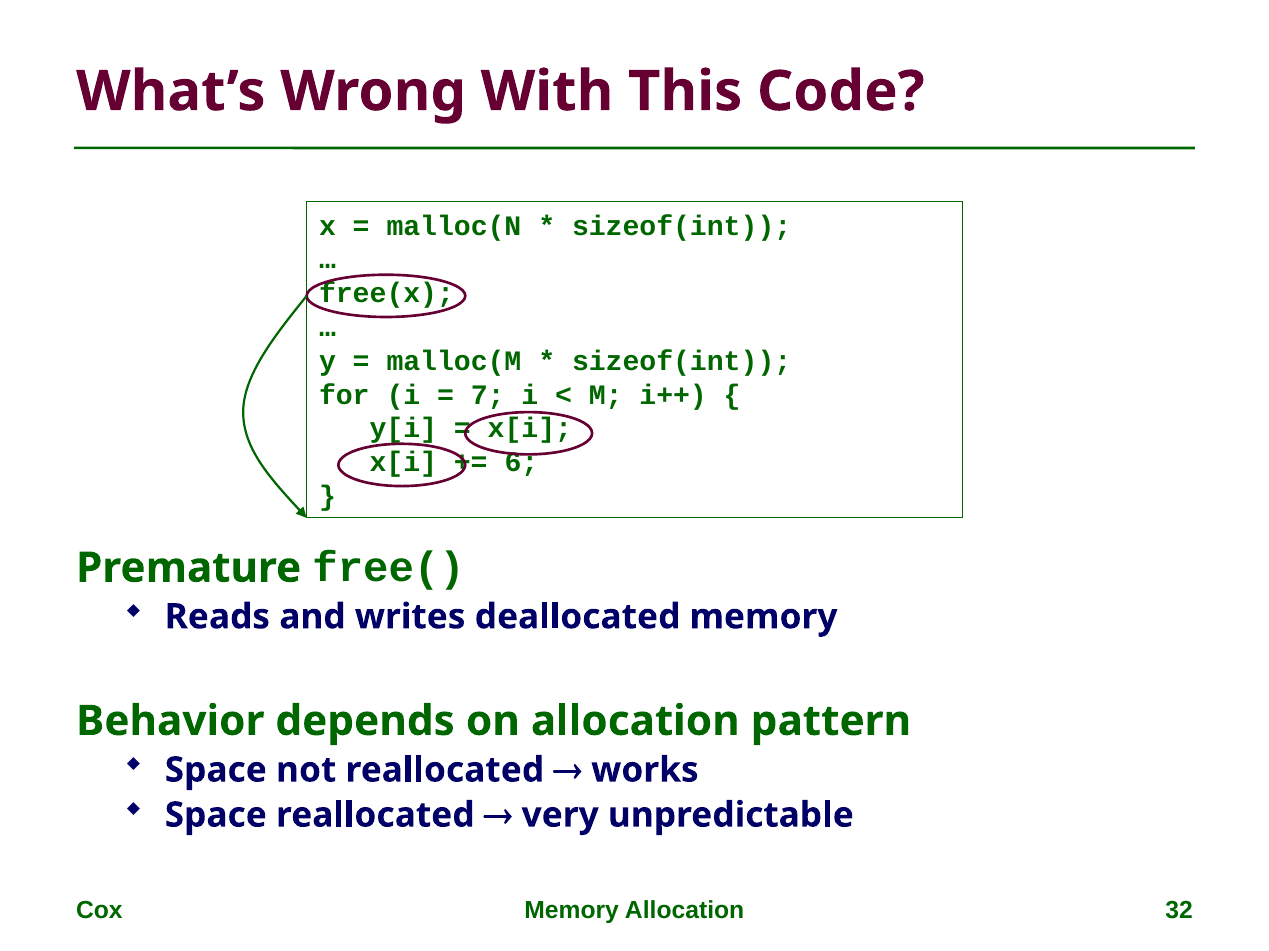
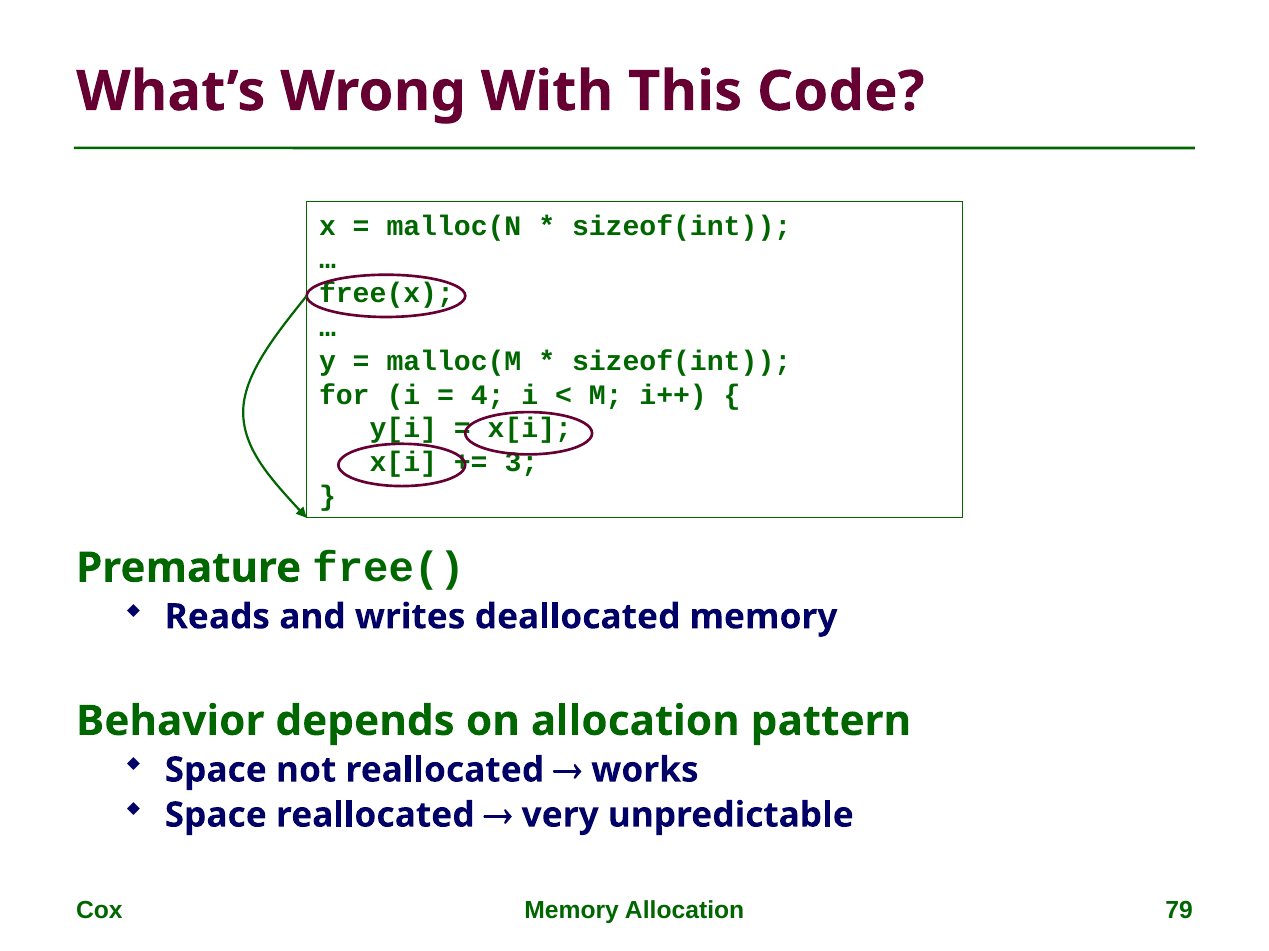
7: 7 -> 4 (488, 395)
6: 6 -> 3 (521, 463)
32: 32 -> 79 (1179, 911)
